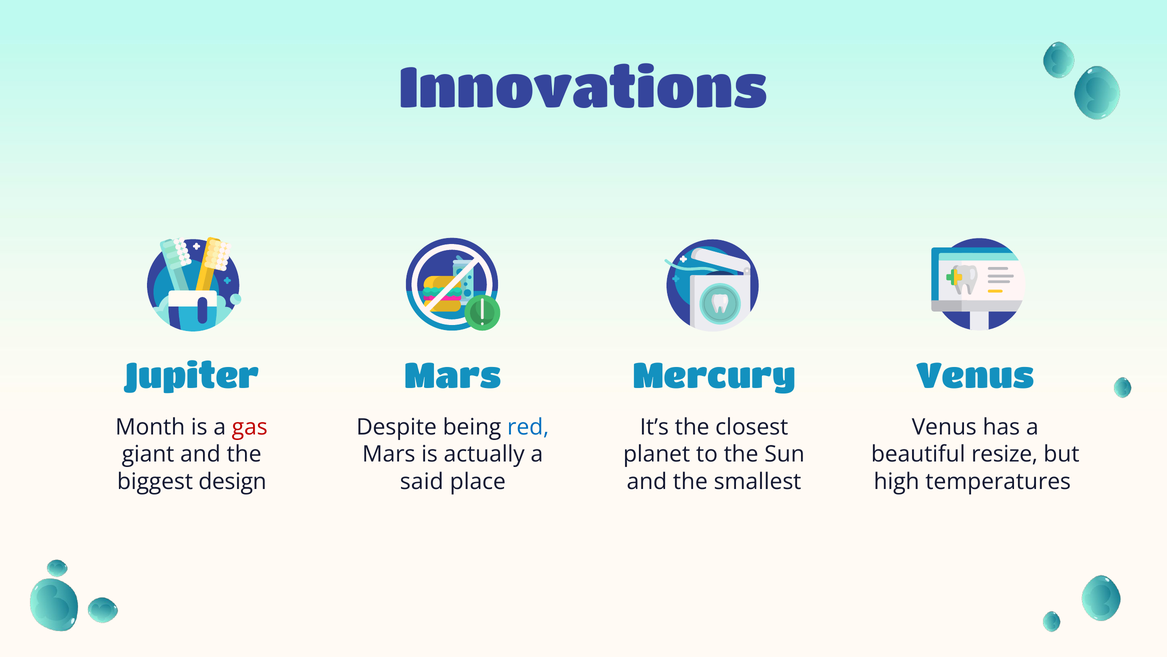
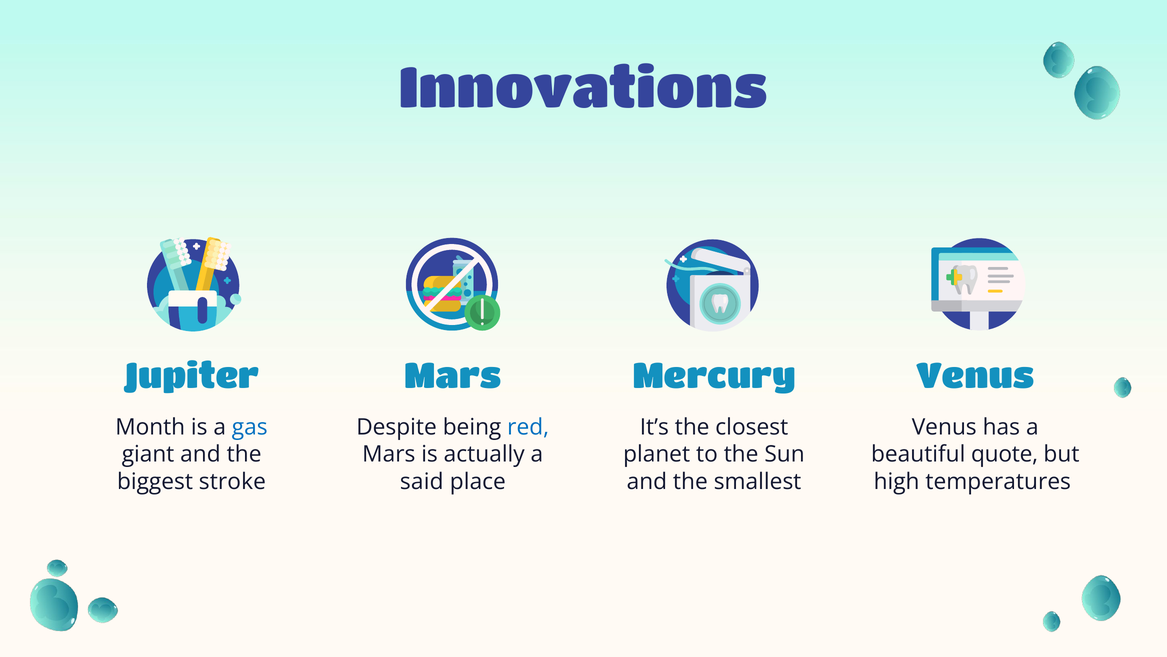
gas colour: red -> blue (250, 427)
resize: resize -> quote (1005, 454)
design: design -> stroke (232, 481)
